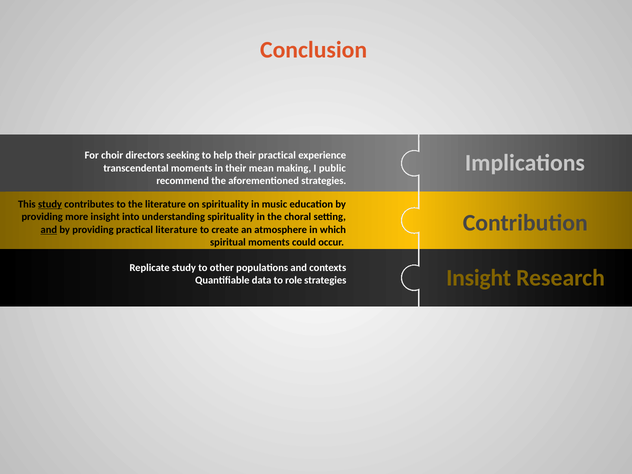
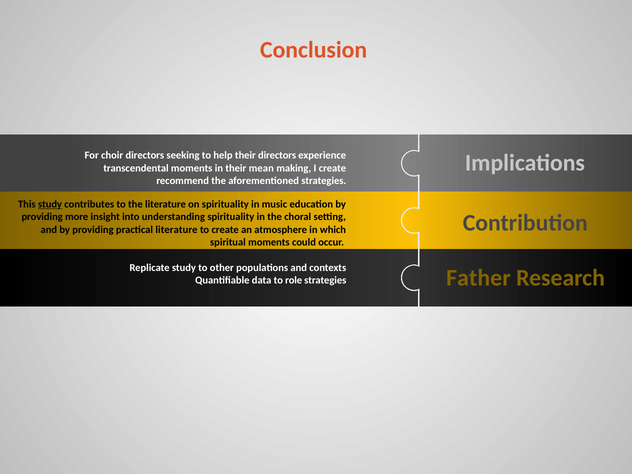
their practical: practical -> directors (277, 155)
I public: public -> create (332, 168)
and underline: present -> none (49, 230)
Insight: Insight -> Father (478, 278)
